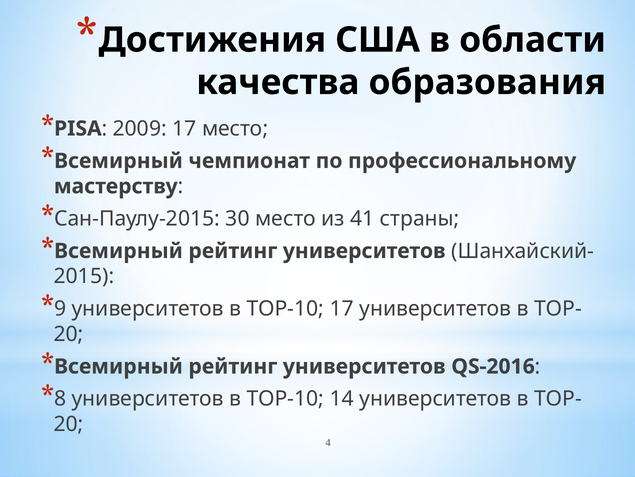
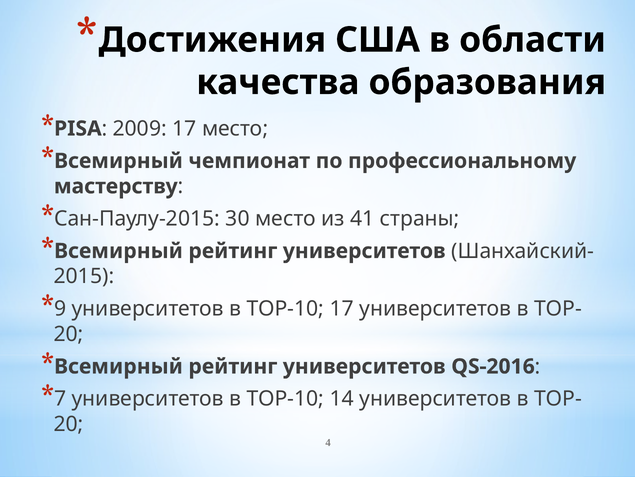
8: 8 -> 7 (60, 398)
